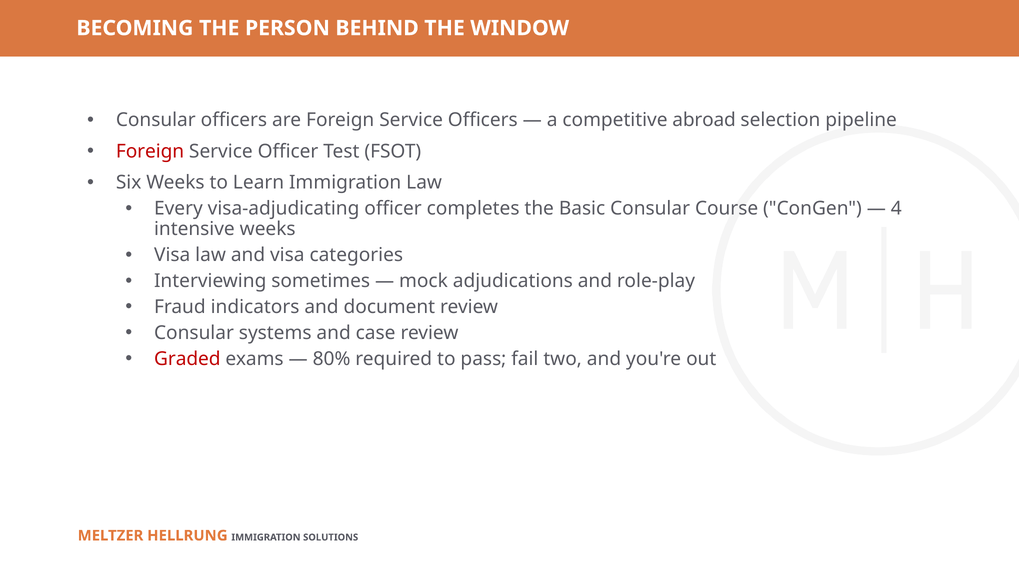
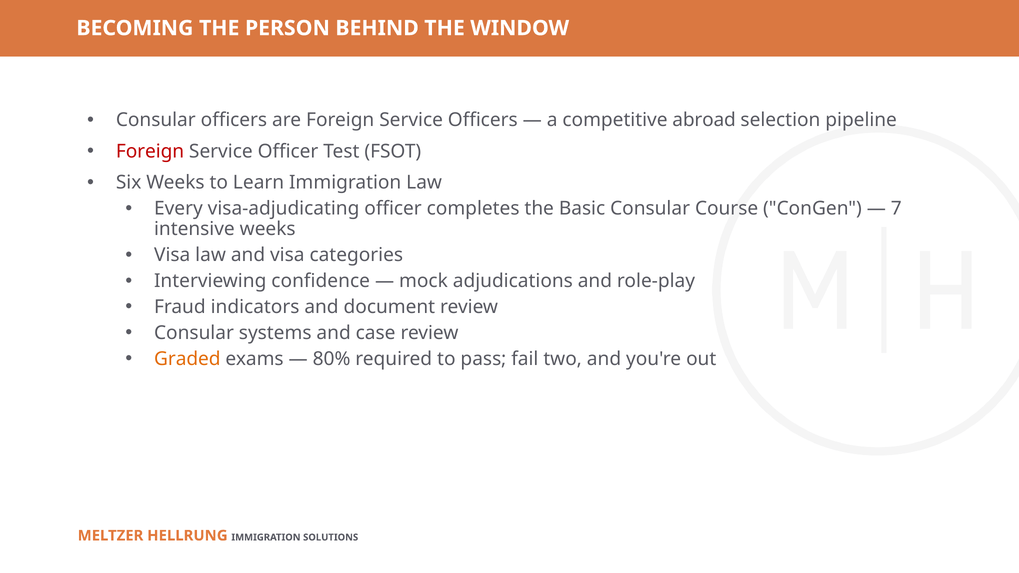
4: 4 -> 7 (896, 209)
sometimes: sometimes -> confidence (321, 281)
Graded colour: red -> orange (187, 359)
